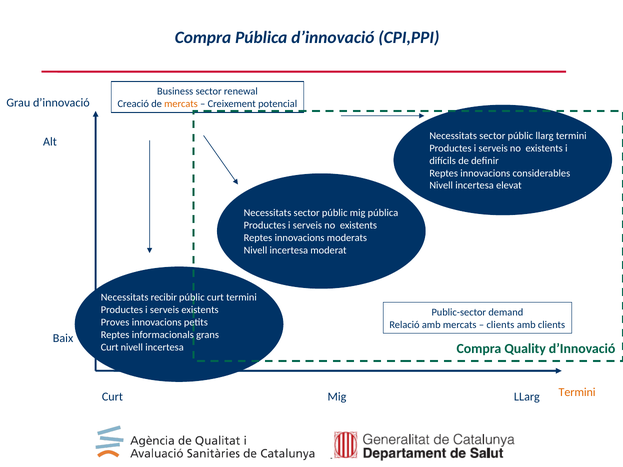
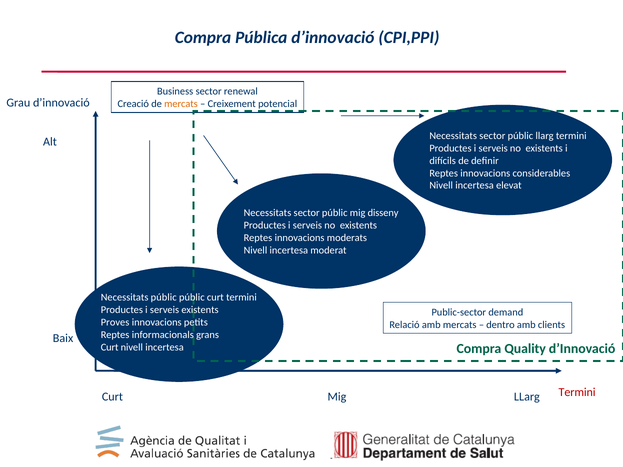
mig pública: pública -> disseny (383, 213)
Necessitats recibir: recibir -> públic (164, 298)
clients: clients -> dentro (501, 325)
Termini colour: orange -> red (577, 392)
